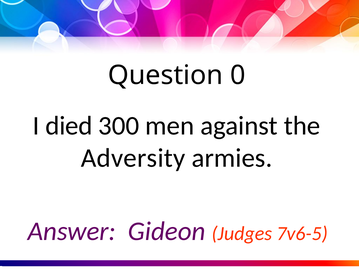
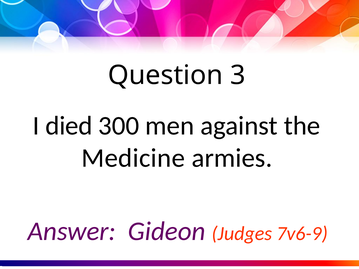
0: 0 -> 3 (238, 75)
Adversity: Adversity -> Medicine (133, 158)
7v6-5: 7v6-5 -> 7v6-9 (302, 234)
